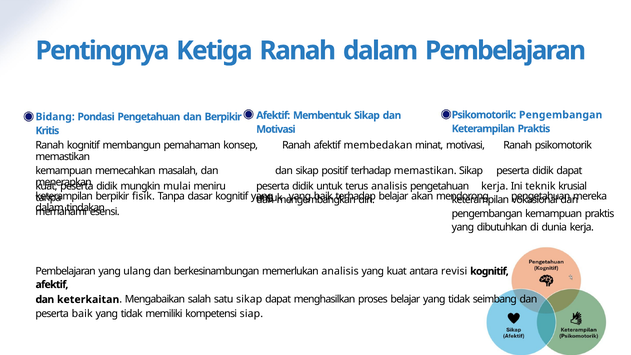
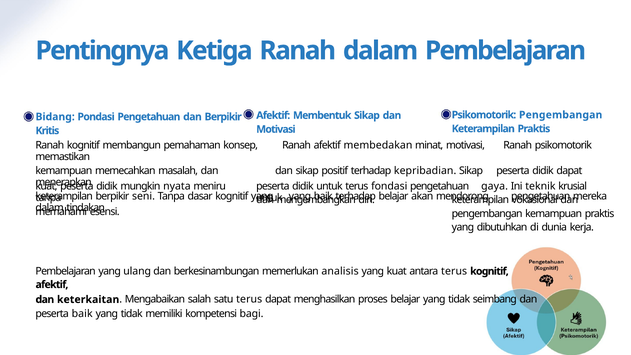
terhadap memastikan: memastikan -> kepribadian (425, 171)
mulai: mulai -> nyata (177, 186)
terus analisis: analisis -> fondasi (389, 186)
pengetahuan kerja: kerja -> gaya (495, 186)
fisik: fisik -> seni (143, 196)
antara revisi: revisi -> terus (454, 271)
satu sikap: sikap -> terus (249, 299)
siap: siap -> bagi (252, 314)
